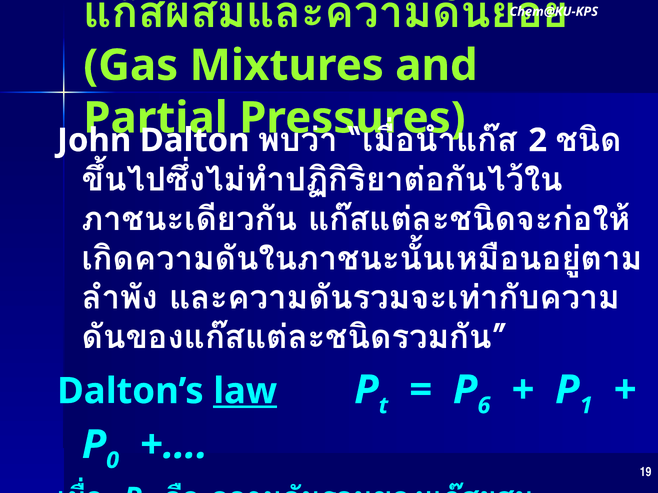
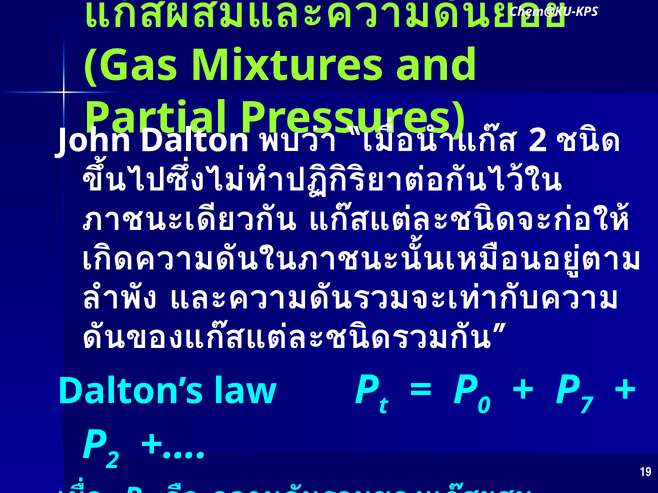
law underline: present -> none (245, 391)
6: 6 -> 0 (484, 406)
1: 1 -> 7 (586, 406)
0: 0 -> 2 (113, 461)
